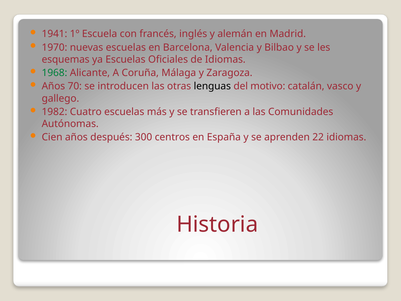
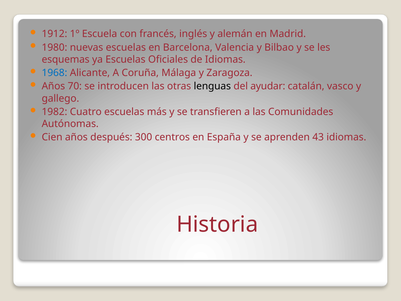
1941: 1941 -> 1912 (55, 34)
1970: 1970 -> 1980 (55, 47)
1968 colour: green -> blue (55, 73)
motivo: motivo -> ayudar (268, 86)
22: 22 -> 43 (318, 137)
